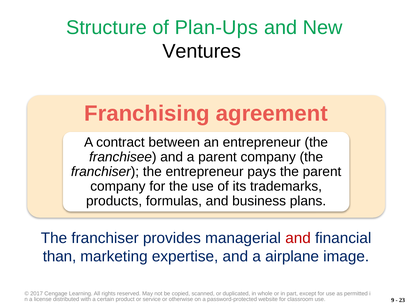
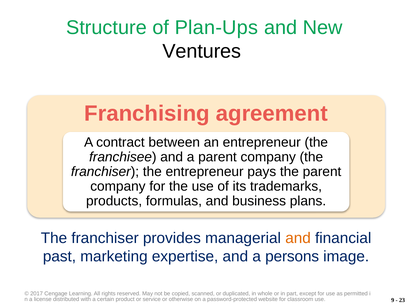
and colour: red -> orange (298, 239)
than: than -> past (59, 257)
airplane: airplane -> persons (292, 257)
